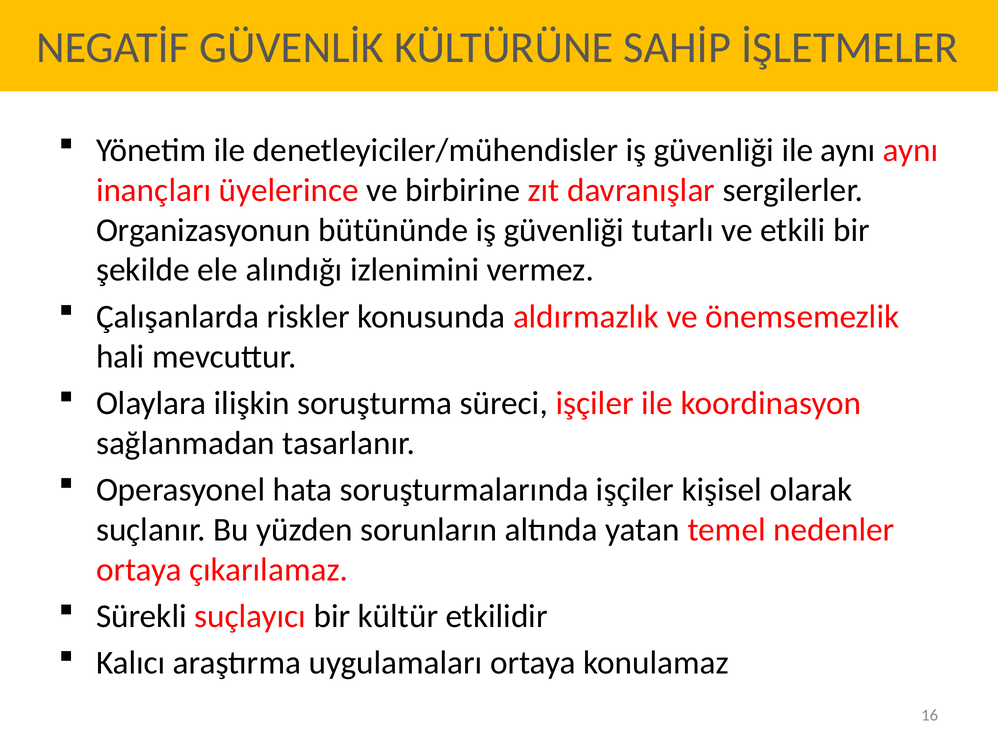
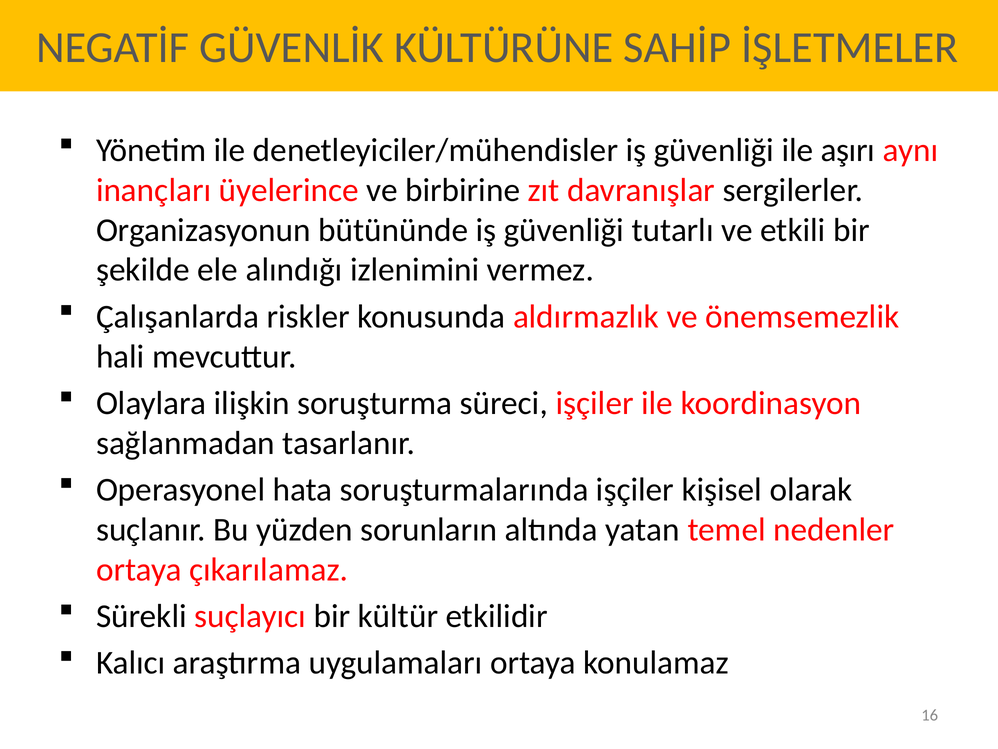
ile aynı: aynı -> aşırı (848, 150)
